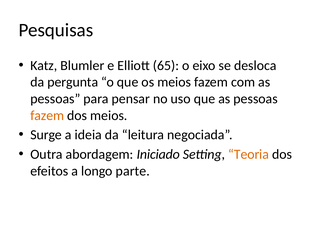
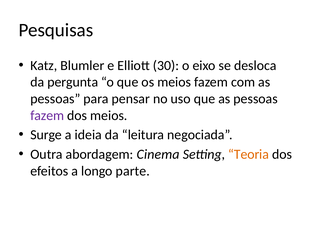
65: 65 -> 30 (166, 65)
fazem colour: orange -> purple (47, 115)
Iniciado: Iniciado -> Cinema (158, 154)
